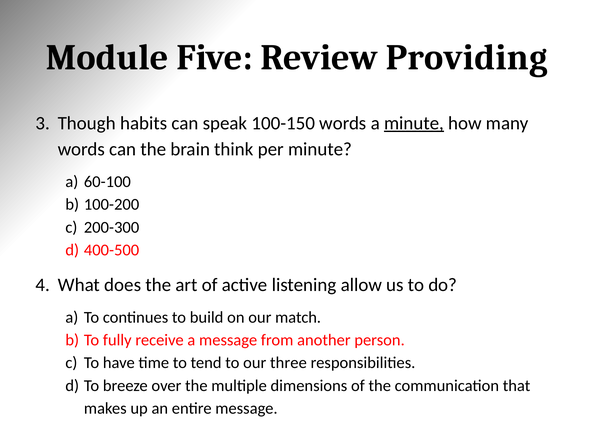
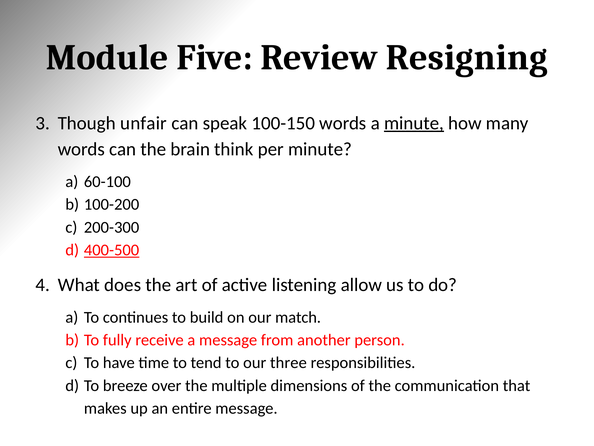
Providing: Providing -> Resigning (467, 58)
habits: habits -> unfair (144, 123)
400-500 underline: none -> present (112, 250)
